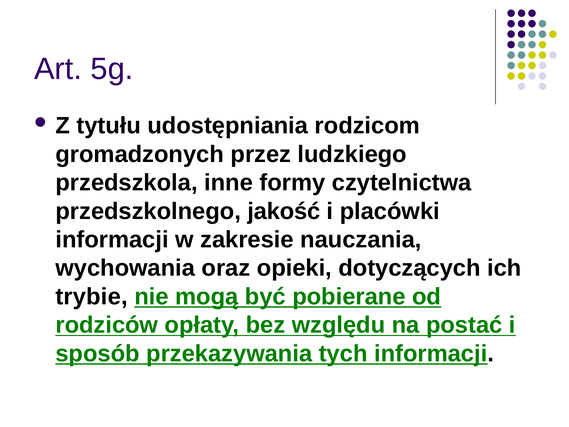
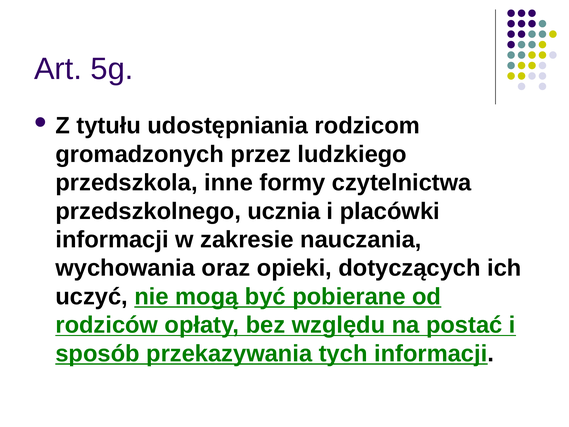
jakość: jakość -> ucznia (284, 211)
trybie: trybie -> uczyć (92, 296)
